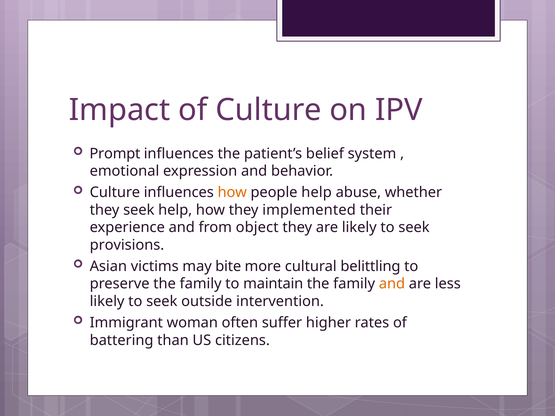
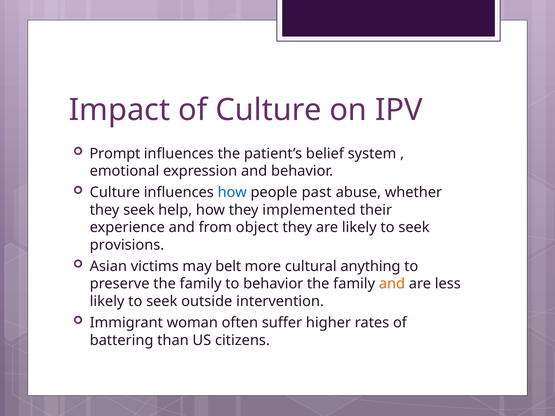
how colour: orange -> blue (232, 192)
people help: help -> past (317, 192)
bite: bite -> belt (228, 266)
belittling: belittling -> anything (370, 266)
to maintain: maintain -> behavior (273, 284)
